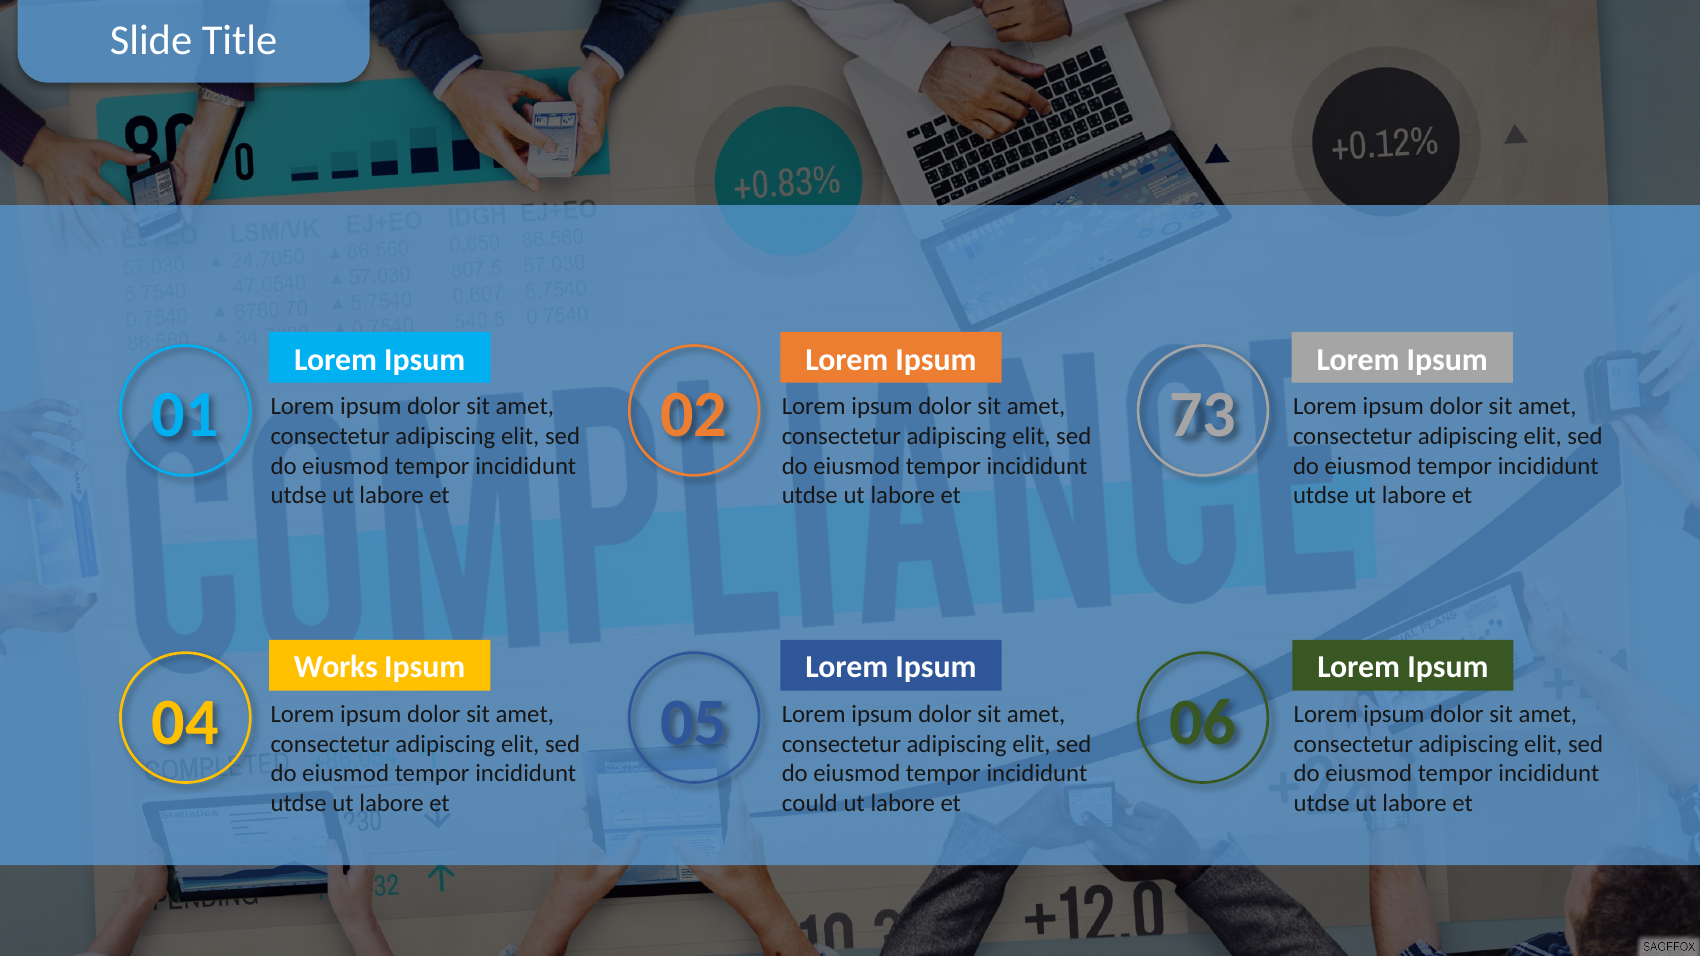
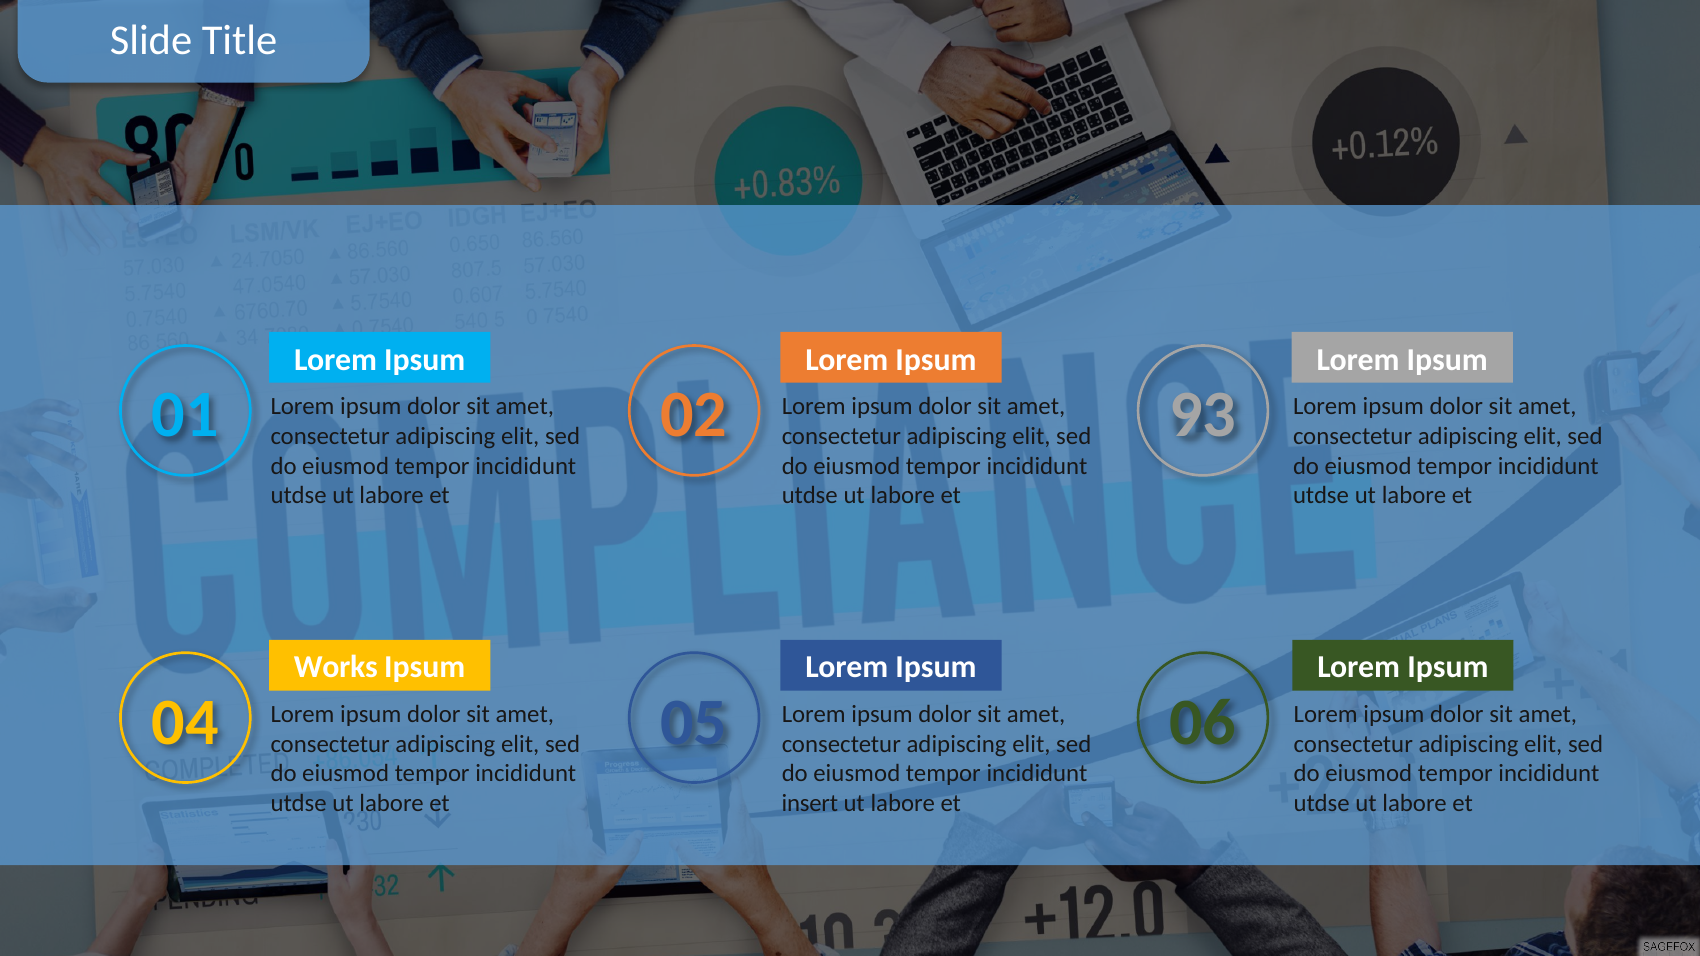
73: 73 -> 93 (1203, 415)
could: could -> insert (810, 804)
